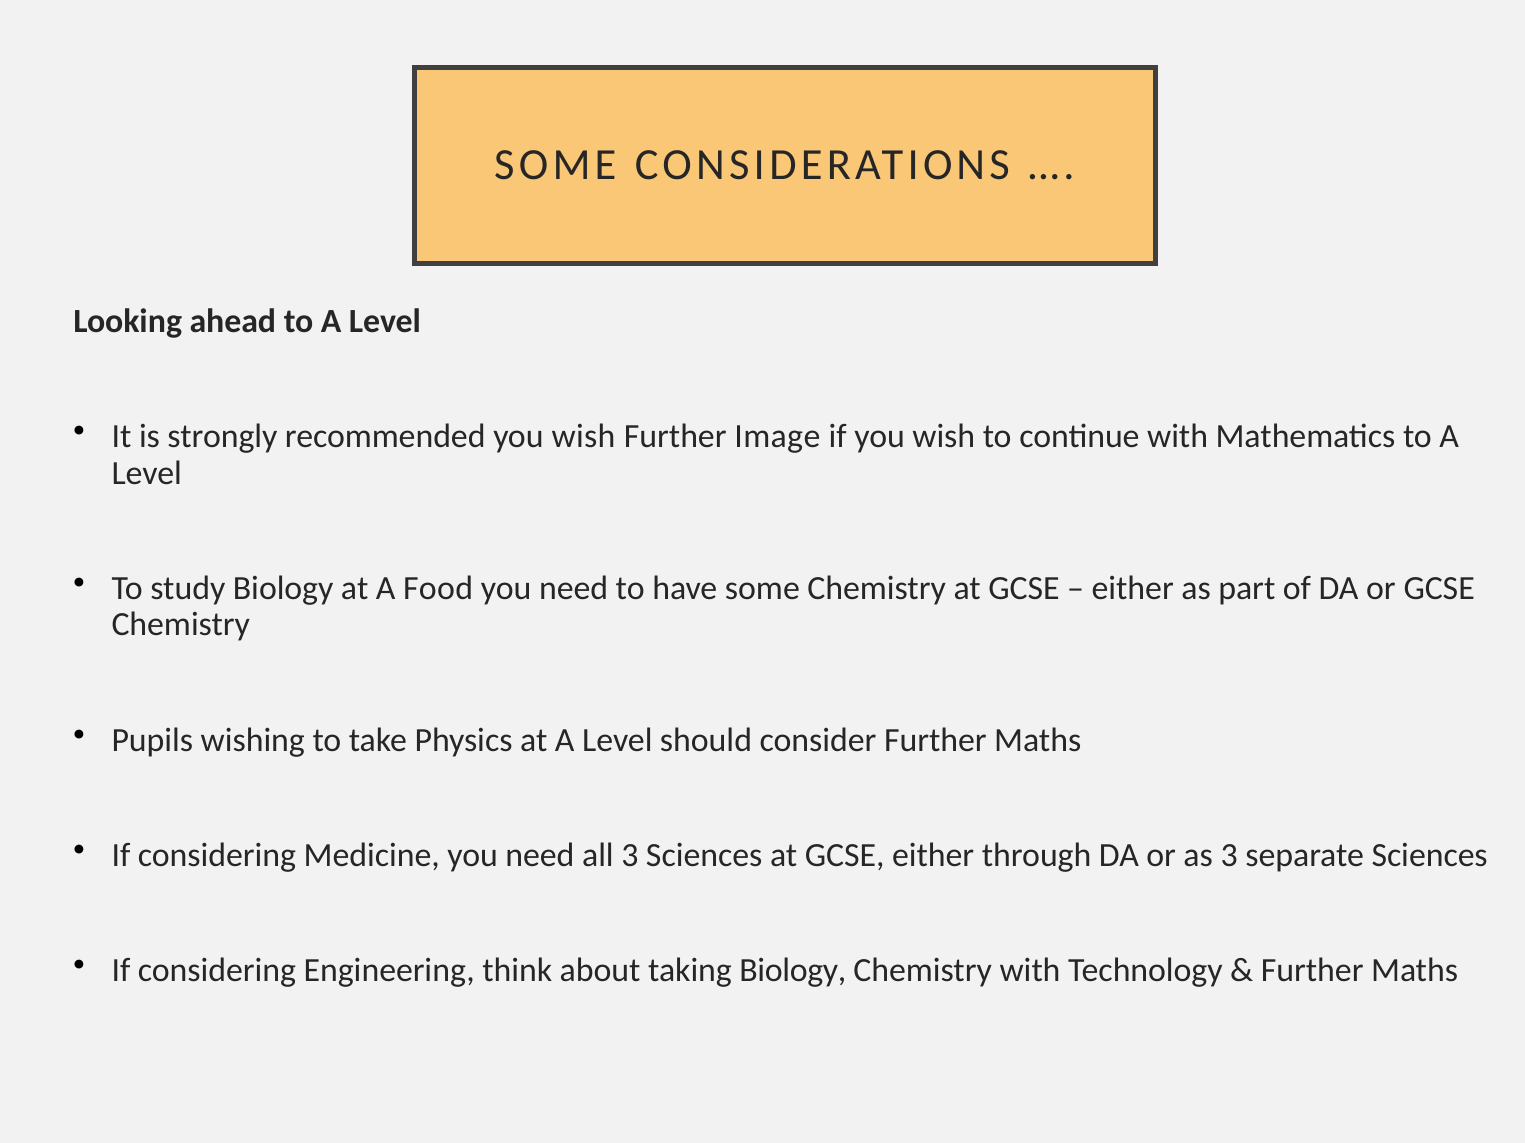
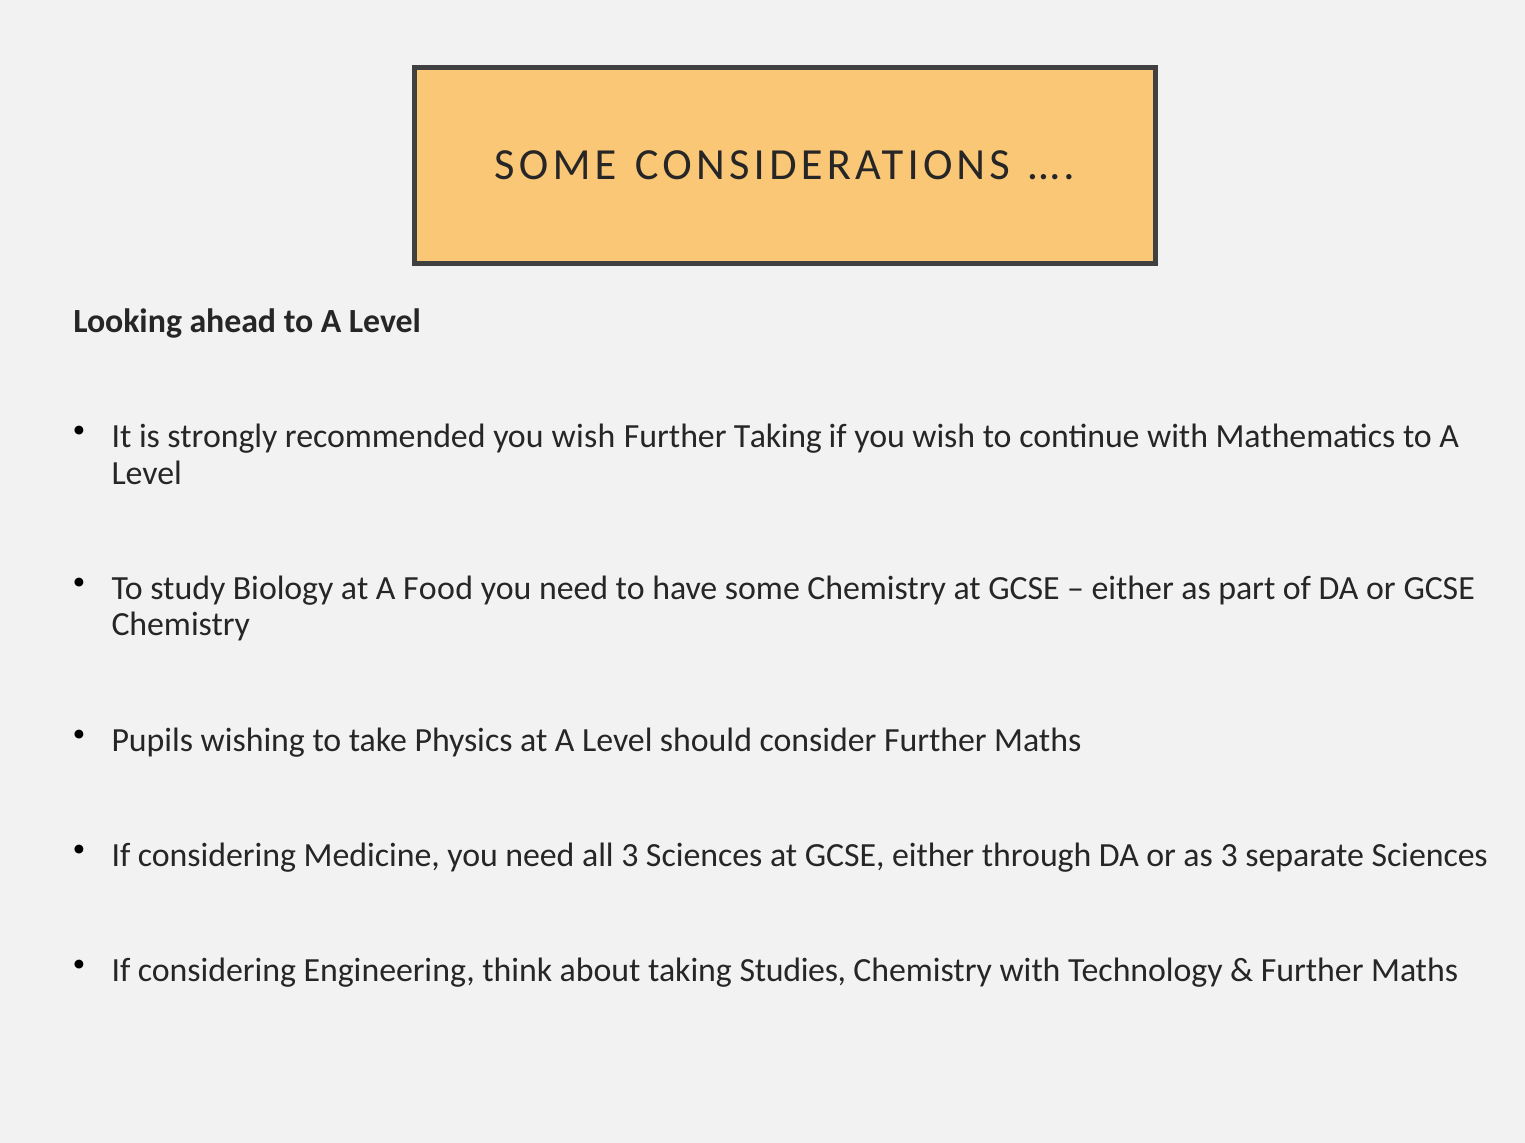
Further Image: Image -> Taking (778, 437)
taking Biology: Biology -> Studies (793, 971)
